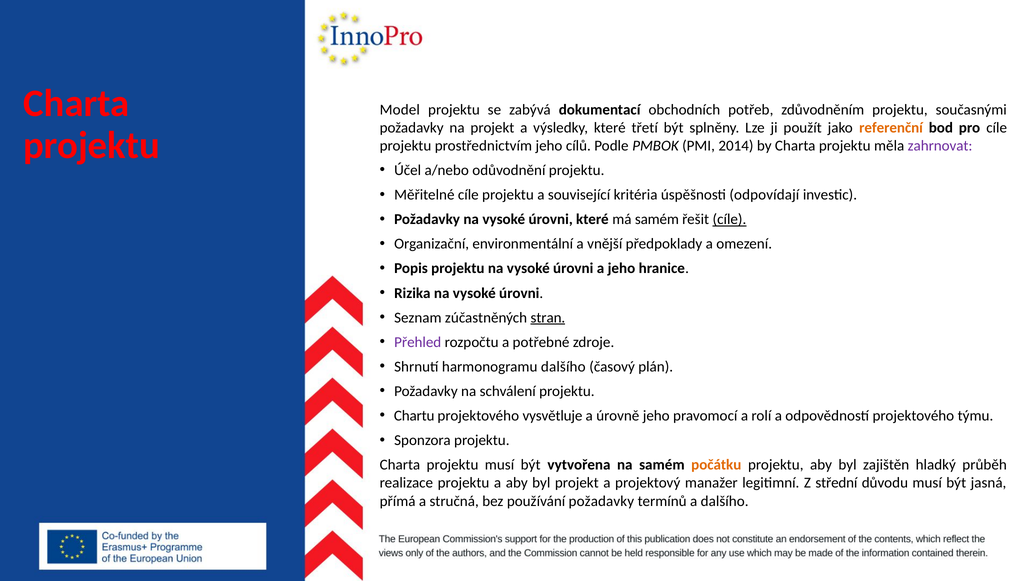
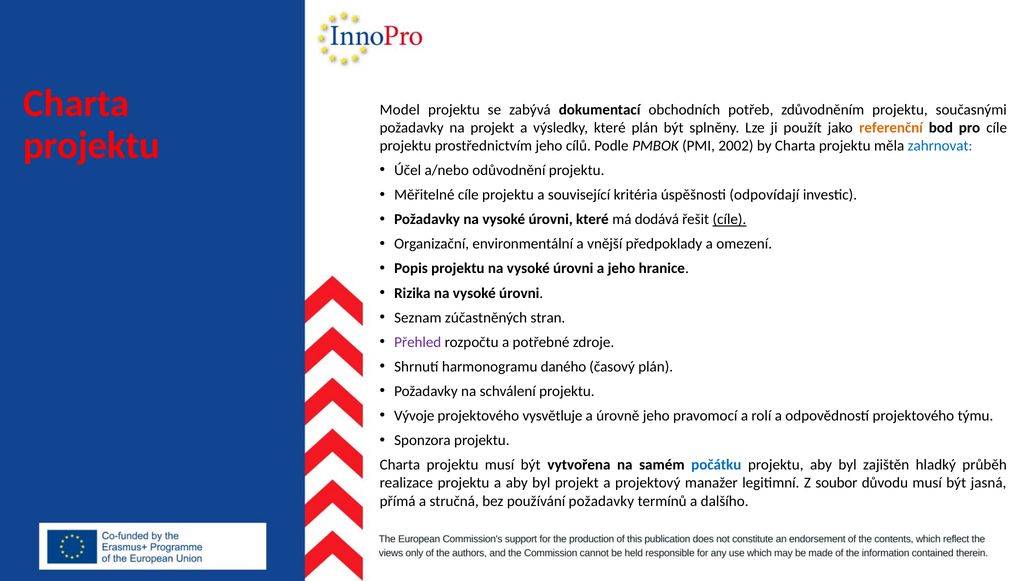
které třetí: třetí -> plán (645, 128)
2014: 2014 -> 2002 (736, 146)
zahrnovat colour: purple -> blue (940, 146)
má samém: samém -> dodává (657, 219)
stran underline: present -> none (548, 317)
harmonogramu dalšího: dalšího -> daného (563, 366)
Chartu: Chartu -> Vývoje (414, 415)
počátku colour: orange -> blue (716, 464)
střední: střední -> soubor (836, 483)
